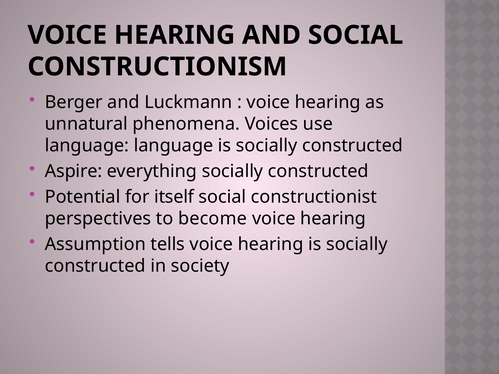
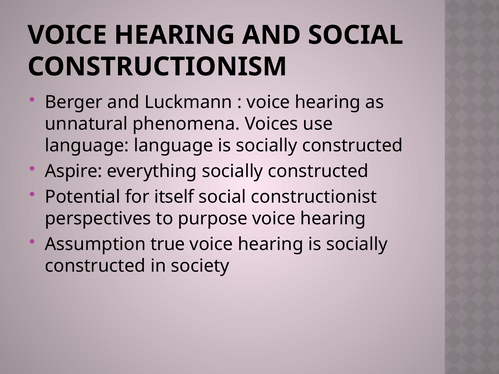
become: become -> purpose (213, 219)
tells: tells -> true (168, 245)
